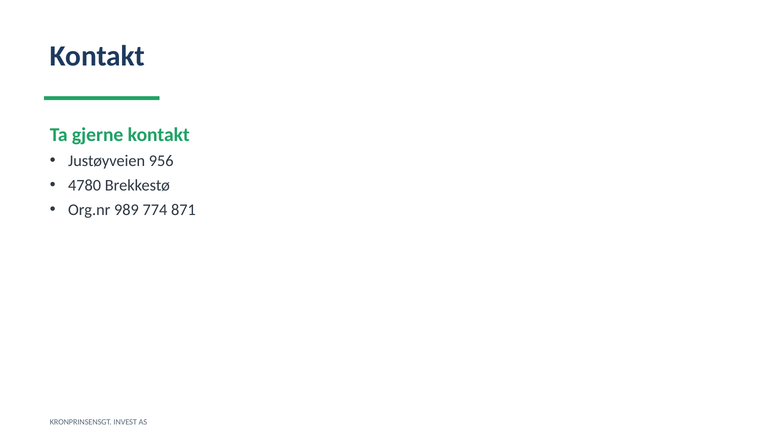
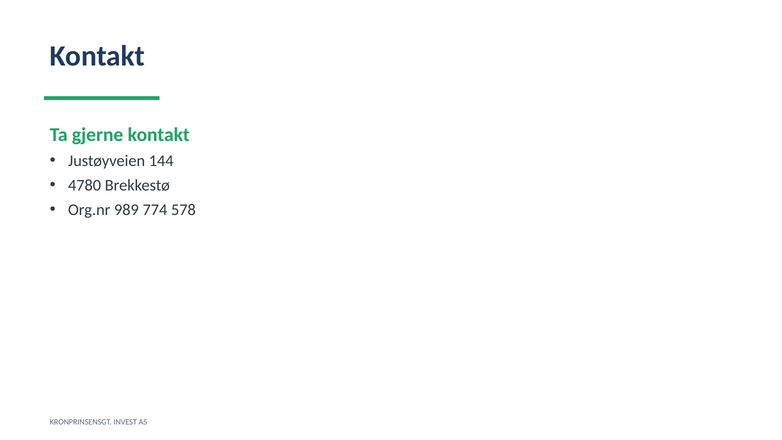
956: 956 -> 144 (161, 161)
871: 871 -> 578 (183, 210)
